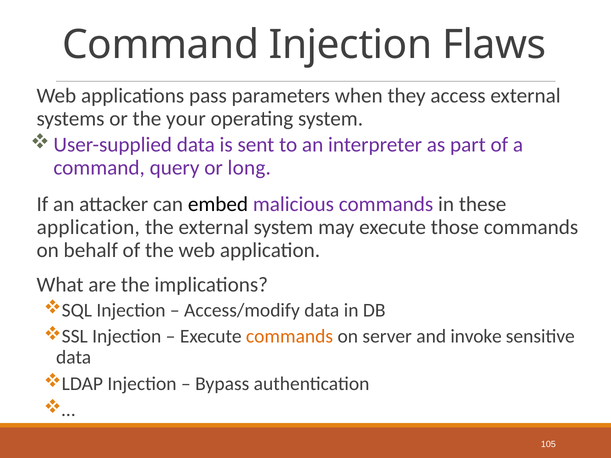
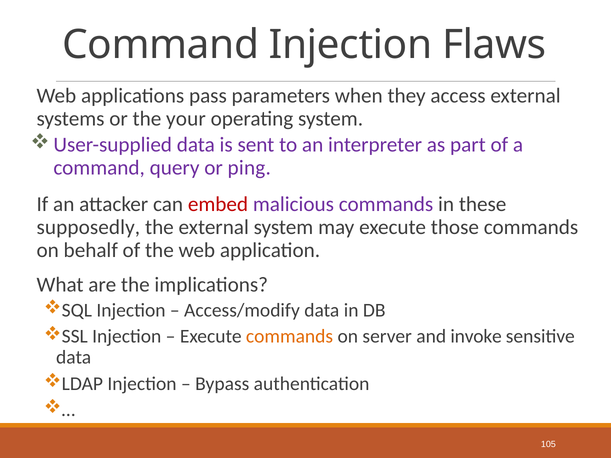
long: long -> ping (249, 168)
embed colour: black -> red (218, 204)
application: application -> supposedly (88, 227)
